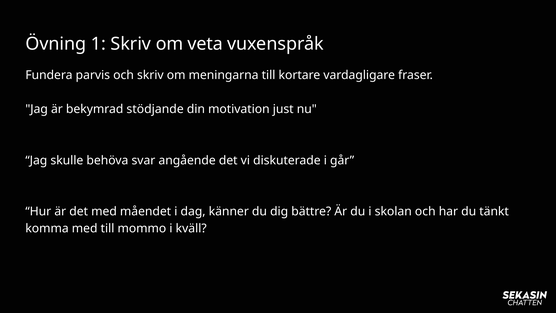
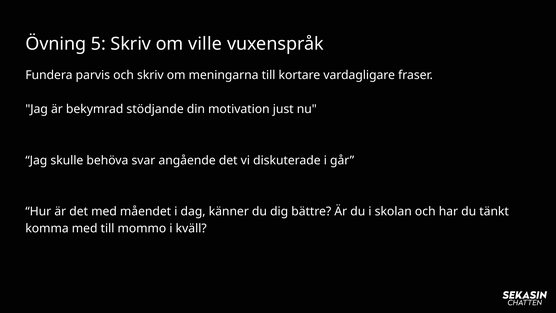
1: 1 -> 5 (98, 44)
veta: veta -> ville (205, 44)
